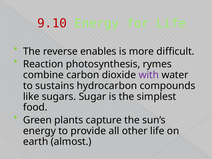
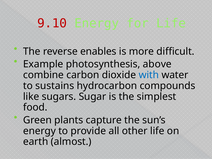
Reaction: Reaction -> Example (43, 64)
rymes: rymes -> above (157, 64)
with colour: purple -> blue (149, 75)
